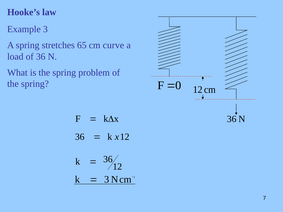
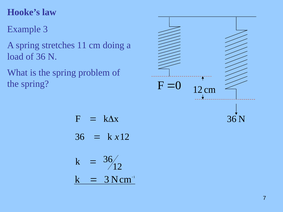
65: 65 -> 11 (82, 45)
curve: curve -> doing (113, 45)
